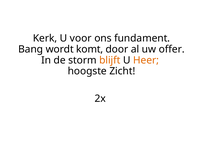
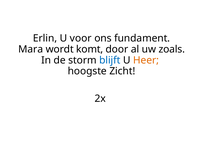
Kerk: Kerk -> Erlin (45, 38)
Bang: Bang -> Mara (31, 49)
offer: offer -> zoals (172, 49)
blijft colour: orange -> blue (110, 60)
